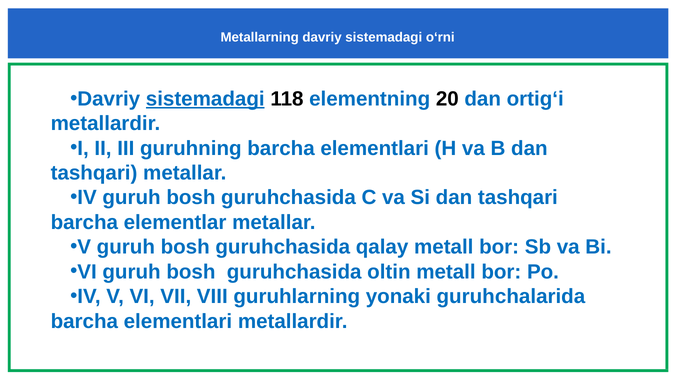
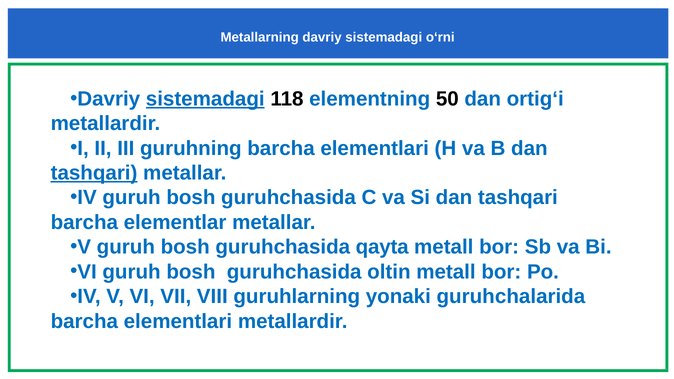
20: 20 -> 50 (447, 99)
tashqari underline: none -> present (94, 173)
qalay: qalay -> qayta (382, 247)
